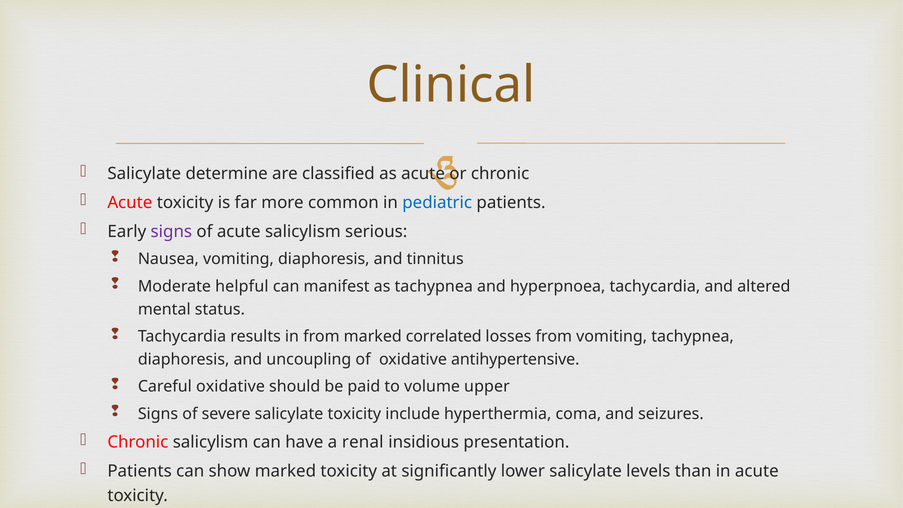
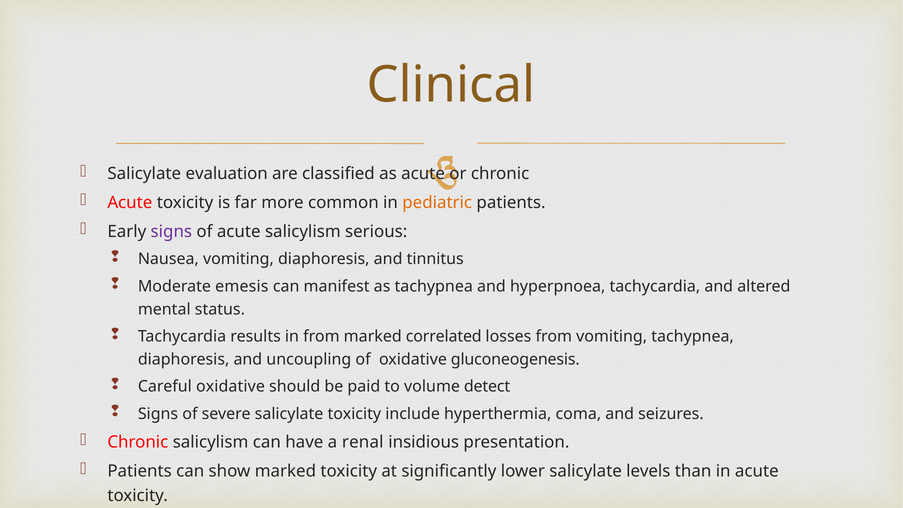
determine: determine -> evaluation (227, 174)
pediatric colour: blue -> orange (437, 203)
helpful: helpful -> emesis (242, 286)
antihypertensive: antihypertensive -> gluconeogenesis (515, 359)
upper: upper -> detect (487, 387)
